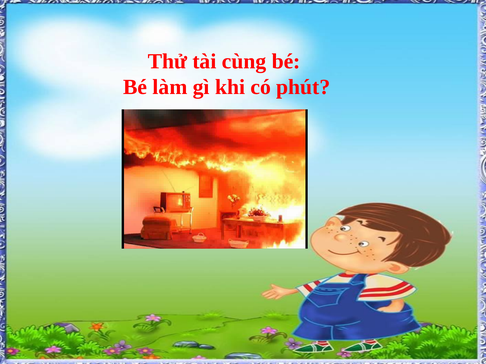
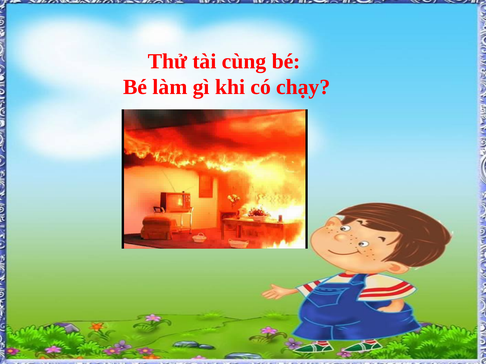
phút: phút -> chạy (303, 87)
